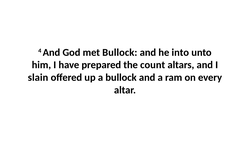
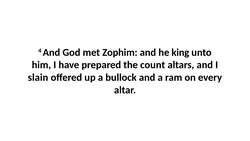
met Bullock: Bullock -> Zophim (120, 52)
into: into -> king (180, 52)
